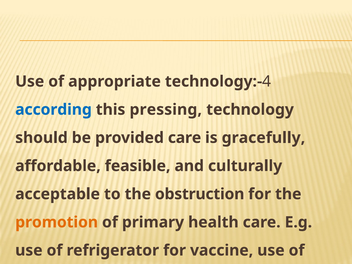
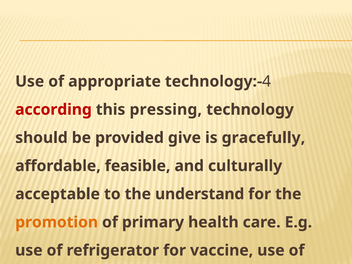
according colour: blue -> red (54, 110)
provided care: care -> give (184, 138)
obstruction: obstruction -> understand (200, 194)
